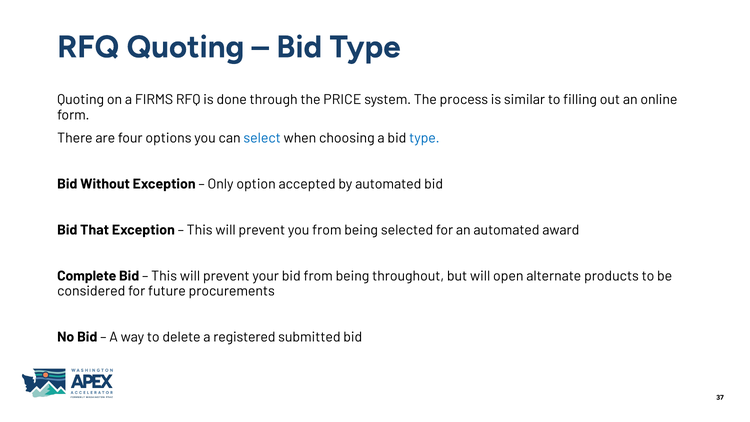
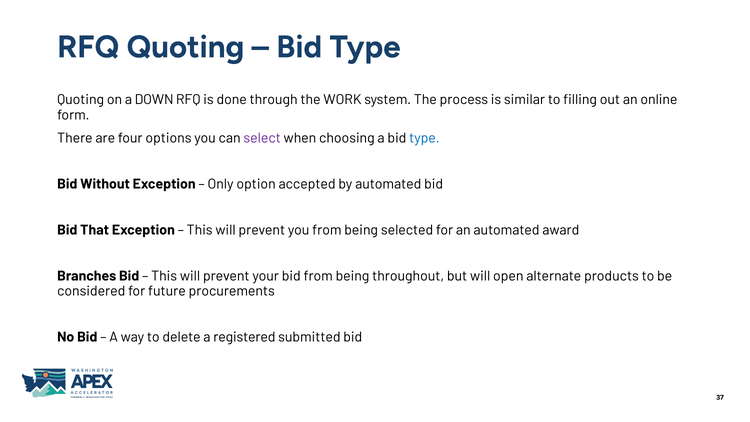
FIRMS: FIRMS -> DOWN (154, 100)
PRICE: PRICE -> WORK (342, 100)
select colour: blue -> purple (262, 138)
Complete: Complete -> Branches (87, 276)
